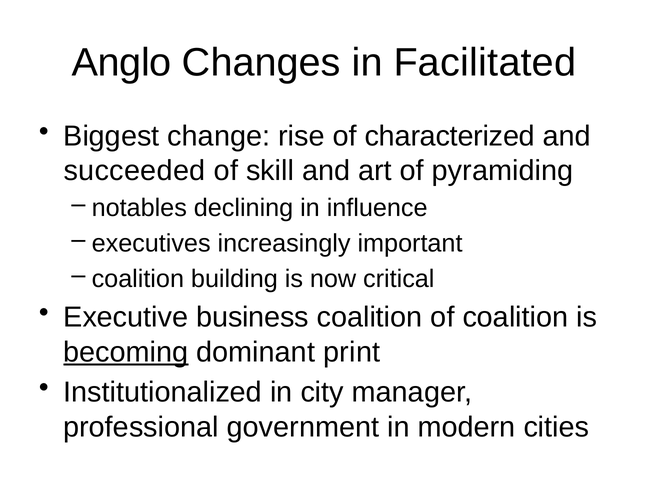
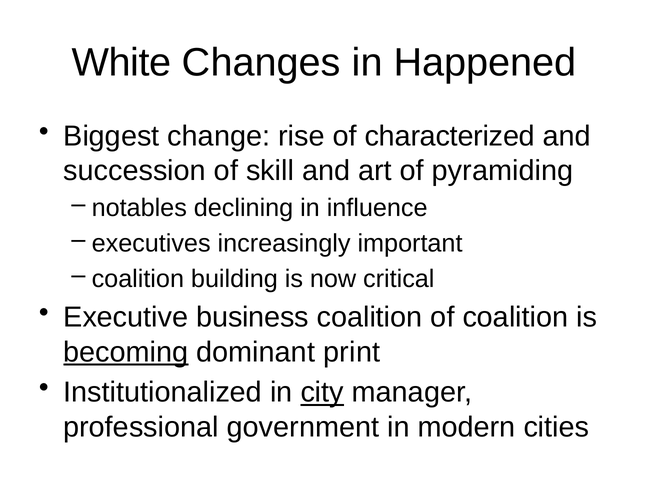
Anglo: Anglo -> White (122, 63)
Facilitated: Facilitated -> Happened (485, 63)
succeeded: succeeded -> succession (135, 171)
city underline: none -> present (322, 392)
